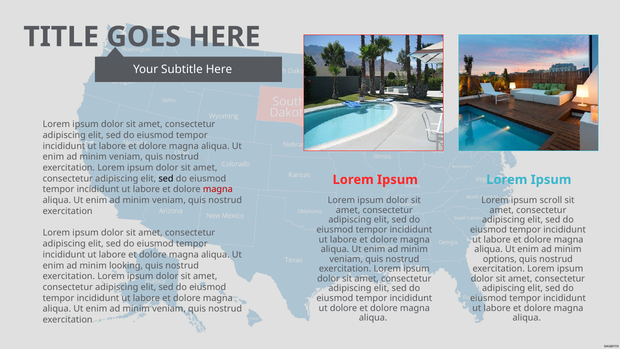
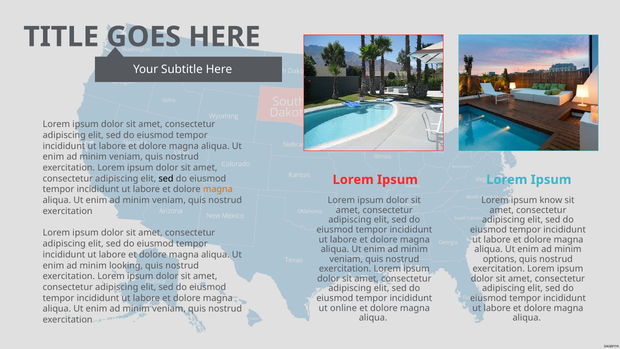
magna colour: red -> orange (218, 189)
scroll: scroll -> know (551, 200)
ut dolore: dolore -> online (343, 308)
